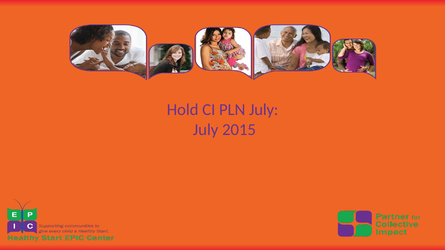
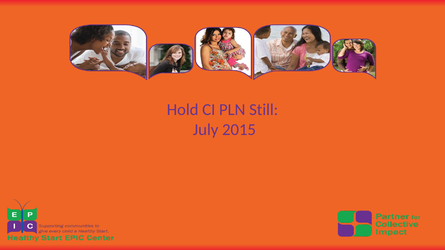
PLN July: July -> Still (264, 110)
